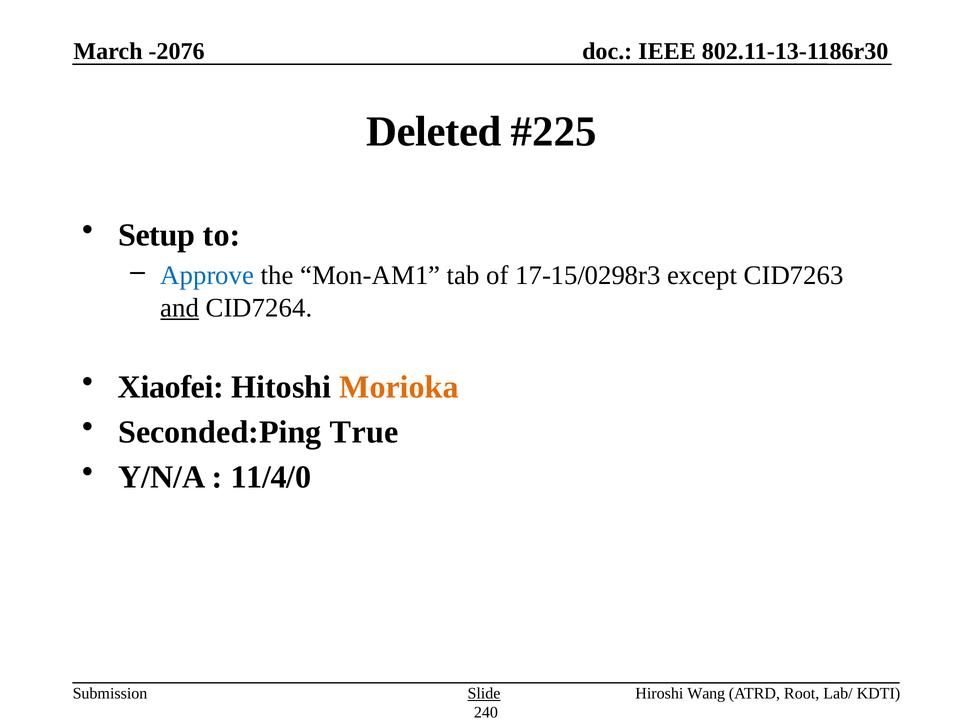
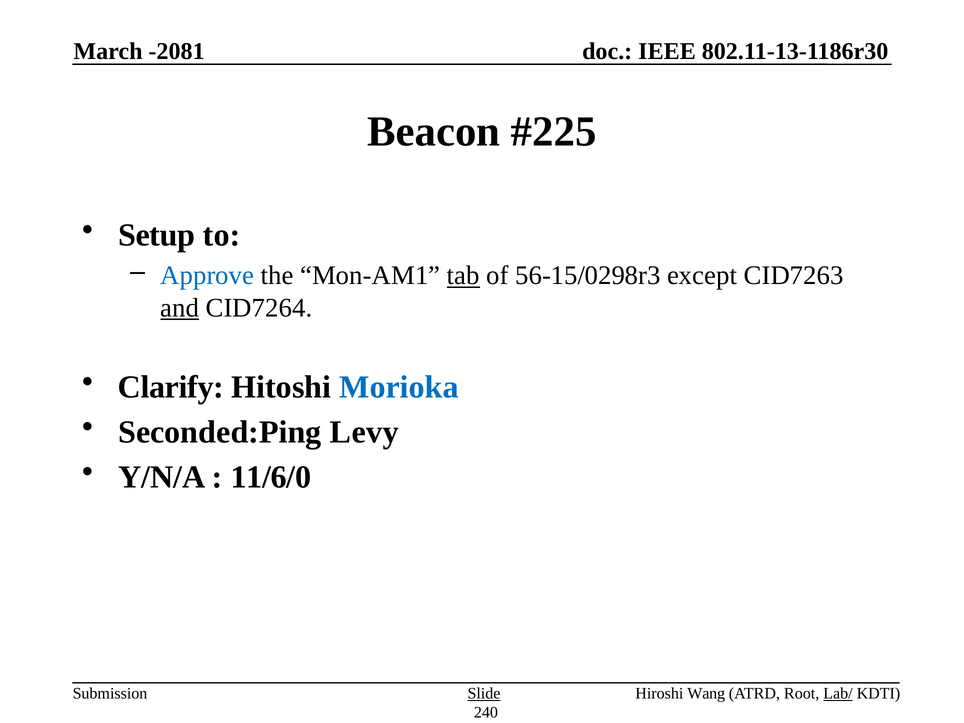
-2076: -2076 -> -2081 (177, 51)
Deleted: Deleted -> Beacon (434, 131)
tab underline: none -> present (463, 276)
17-15/0298r3: 17-15/0298r3 -> 56-15/0298r3 (588, 276)
Xiaofei: Xiaofei -> Clarify (171, 387)
Morioka colour: orange -> blue (399, 387)
True: True -> Levy (364, 432)
11/4/0: 11/4/0 -> 11/6/0 (271, 477)
Lab/ underline: none -> present (838, 693)
